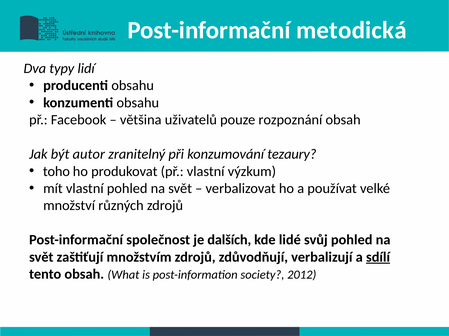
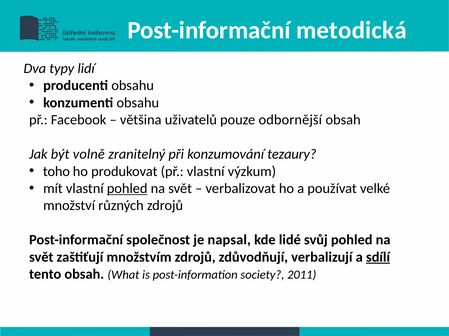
rozpoznání: rozpoznání -> odbornější (290, 120)
autor: autor -> volně (89, 154)
pohled underline: none -> present (127, 189)
dalších: dalších -> napsal (229, 240)
2012: 2012 -> 2011 (302, 275)
